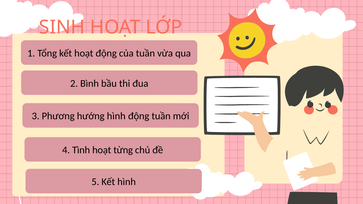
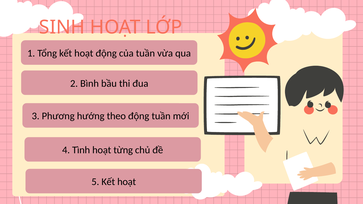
hướng hình: hình -> theo (116, 116)
5 Kết hình: hình -> hoạt (127, 182)
